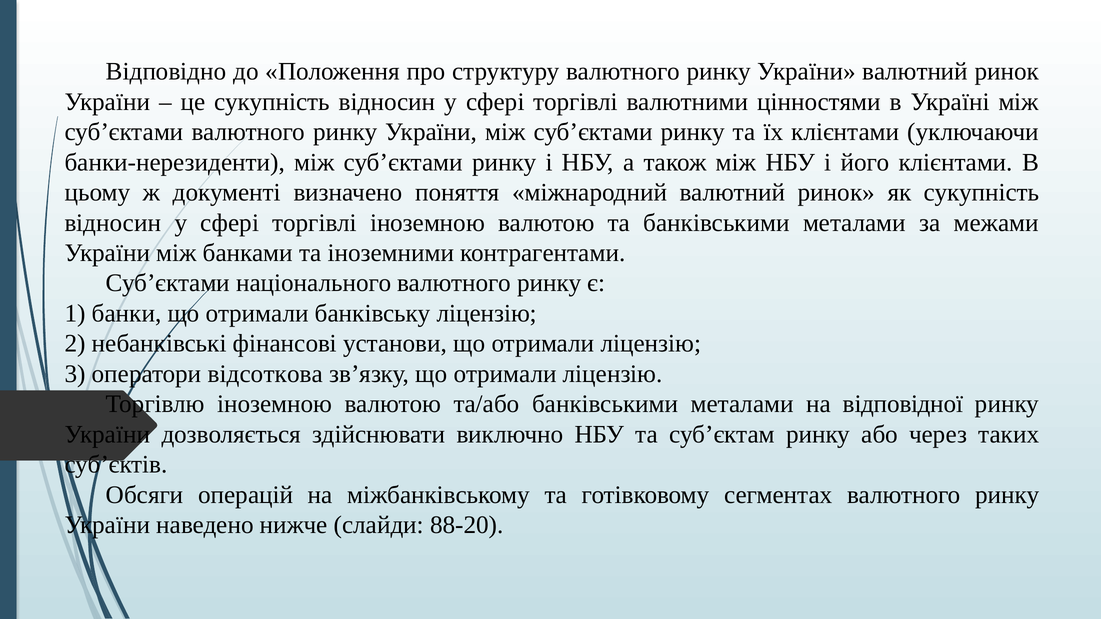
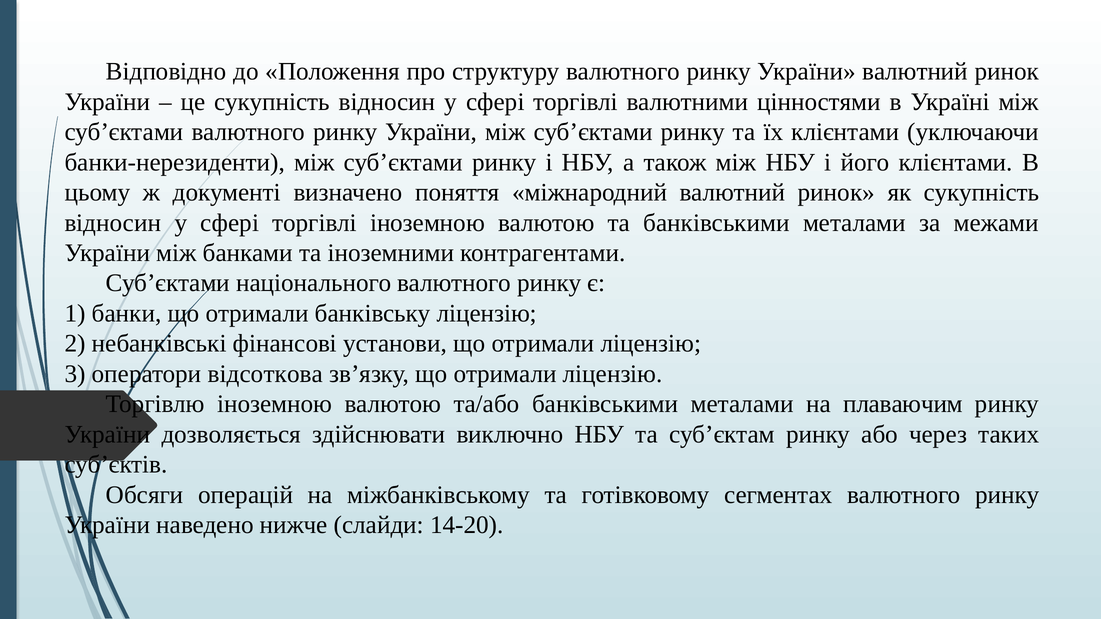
відповідної: відповідної -> плаваючим (903, 404)
88-20: 88-20 -> 14-20 (467, 525)
